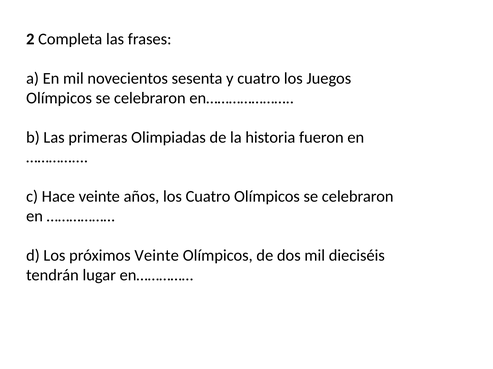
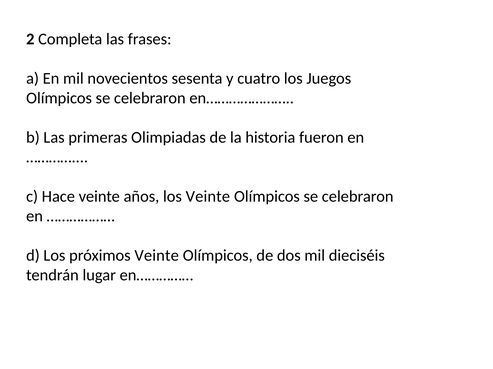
los Cuatro: Cuatro -> Veinte (208, 197)
